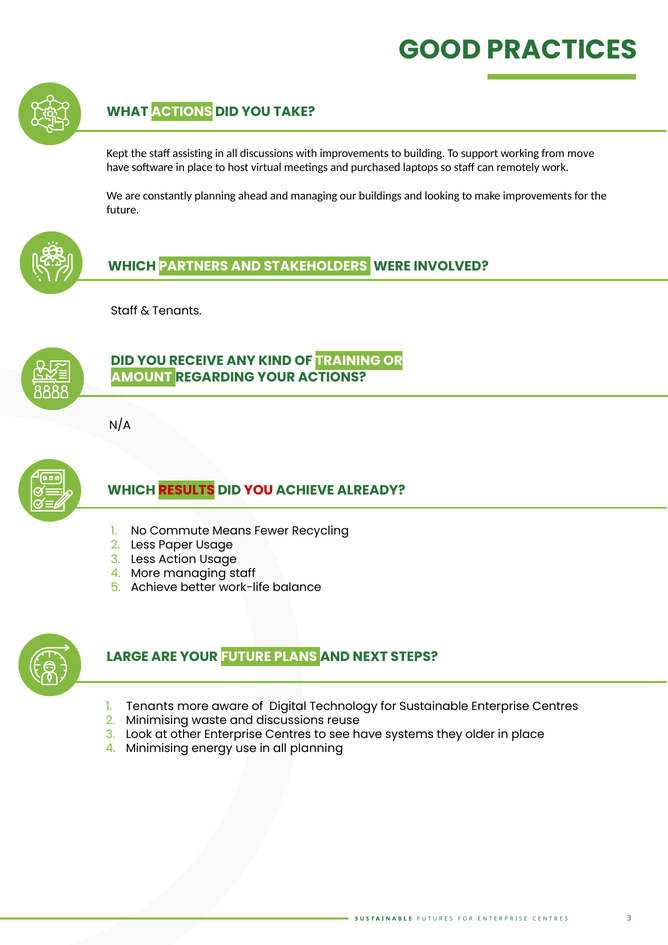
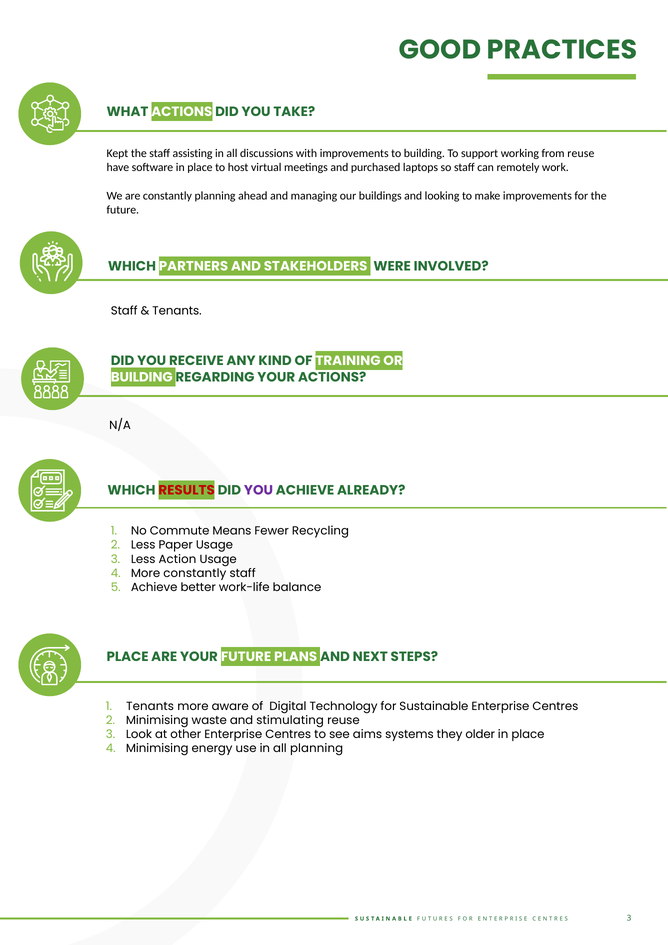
from move: move -> reuse (581, 153)
AMOUNT: AMOUNT -> BUILDING (142, 377)
YOU colour: red -> purple (259, 490)
More managing: managing -> constantly (195, 573)
LARGE: LARGE -> PLACE (128, 657)
and discussions: discussions -> stimulating (290, 720)
see have: have -> aims (367, 734)
